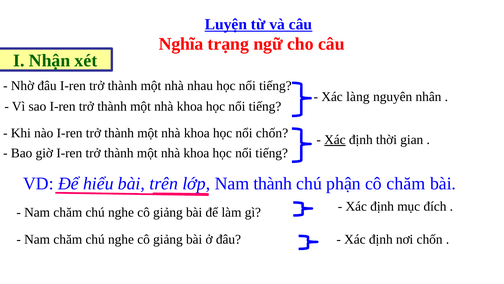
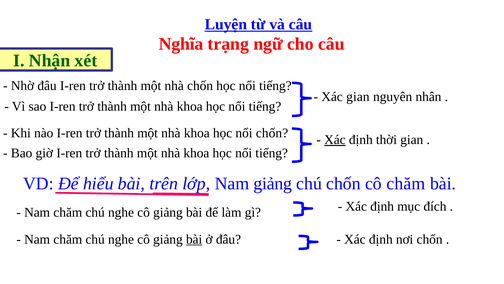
nhà nhau: nhau -> chốn (200, 85)
Xác làng: làng -> gian (358, 97)
Nam thành: thành -> giảng (273, 183)
chú phận: phận -> chốn (344, 183)
bài underline: none -> present (194, 239)
